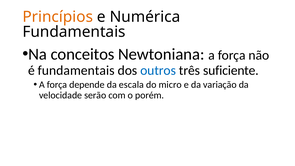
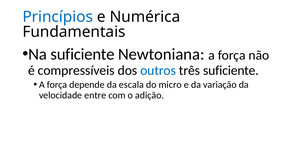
Princípios colour: orange -> blue (58, 17)
Na conceitos: conceitos -> suficiente (83, 54)
é fundamentais: fundamentais -> compressíveis (76, 70)
serão: serão -> entre (95, 95)
porém: porém -> adição (150, 95)
